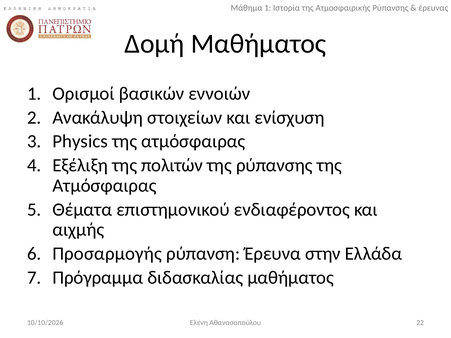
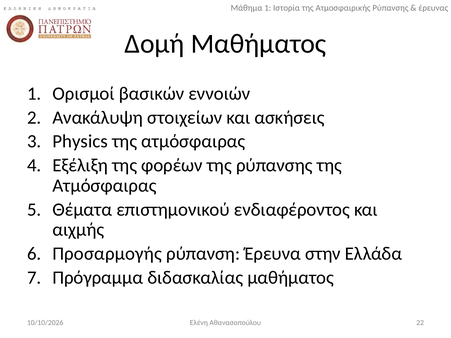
ενίσχυση: ενίσχυση -> ασκήσεις (290, 118)
πολιτών: πολιτών -> φορέων (172, 165)
